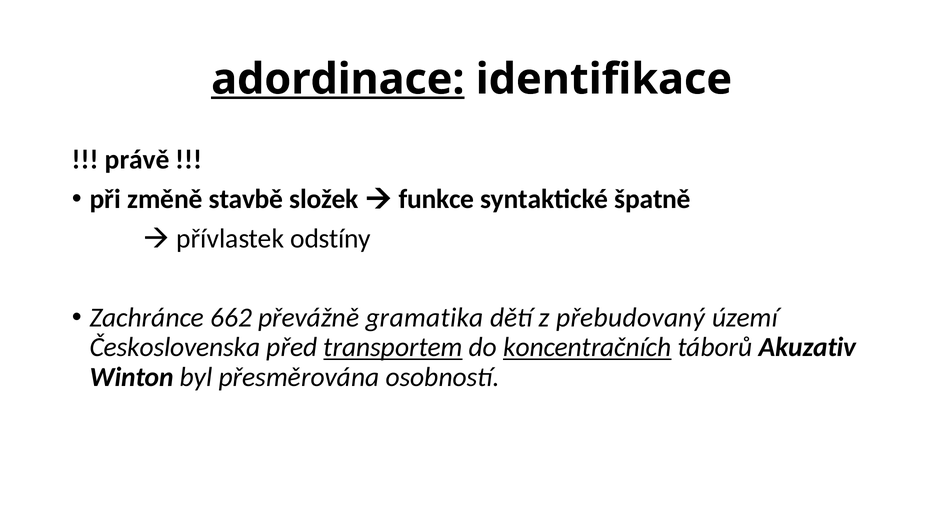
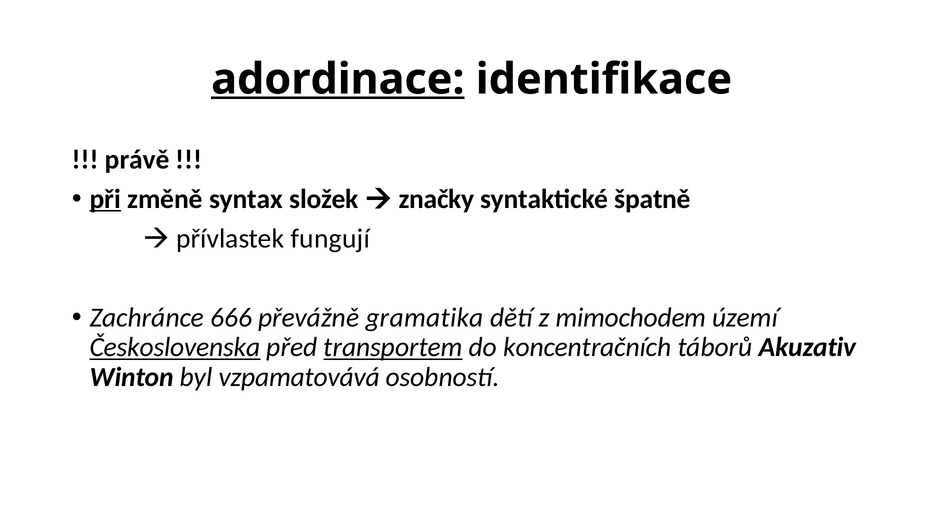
při underline: none -> present (105, 199)
stavbě: stavbě -> syntax (246, 199)
funkce: funkce -> značky (436, 199)
odstíny: odstíny -> fungují (330, 239)
662: 662 -> 666 (231, 318)
přebudovaný: přebudovaný -> mimochodem (631, 318)
Československa underline: none -> present (175, 347)
koncentračních underline: present -> none (587, 347)
přesměrována: přesměrována -> vzpamatovává (299, 377)
